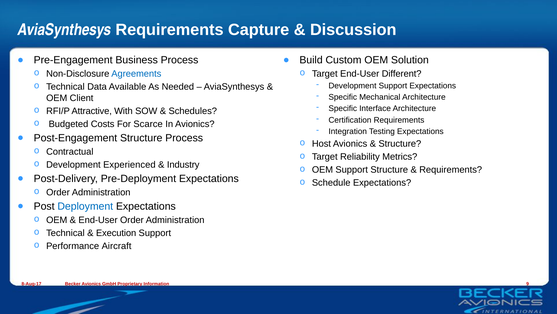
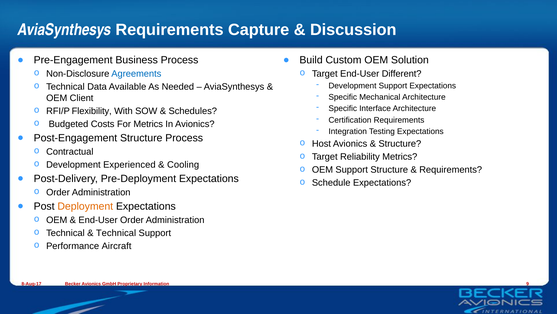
Attractive: Attractive -> Flexibility (92, 111)
For Scarce: Scarce -> Metrics (148, 124)
Industry: Industry -> Cooling (183, 164)
Deployment colour: blue -> orange (85, 206)
Execution: Execution -> Technical (116, 233)
